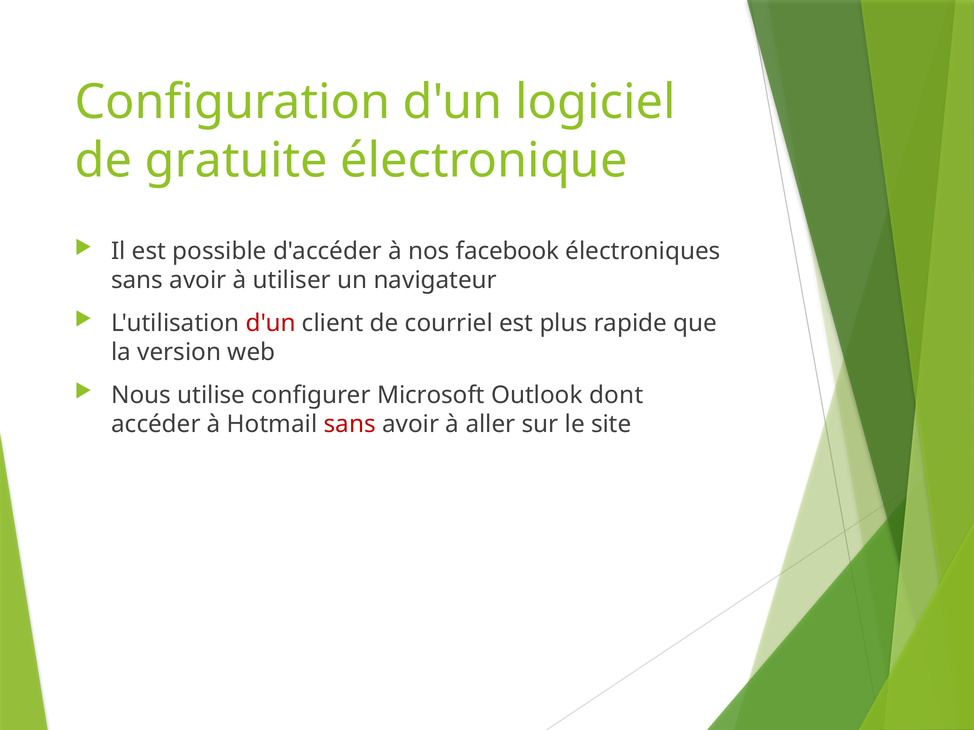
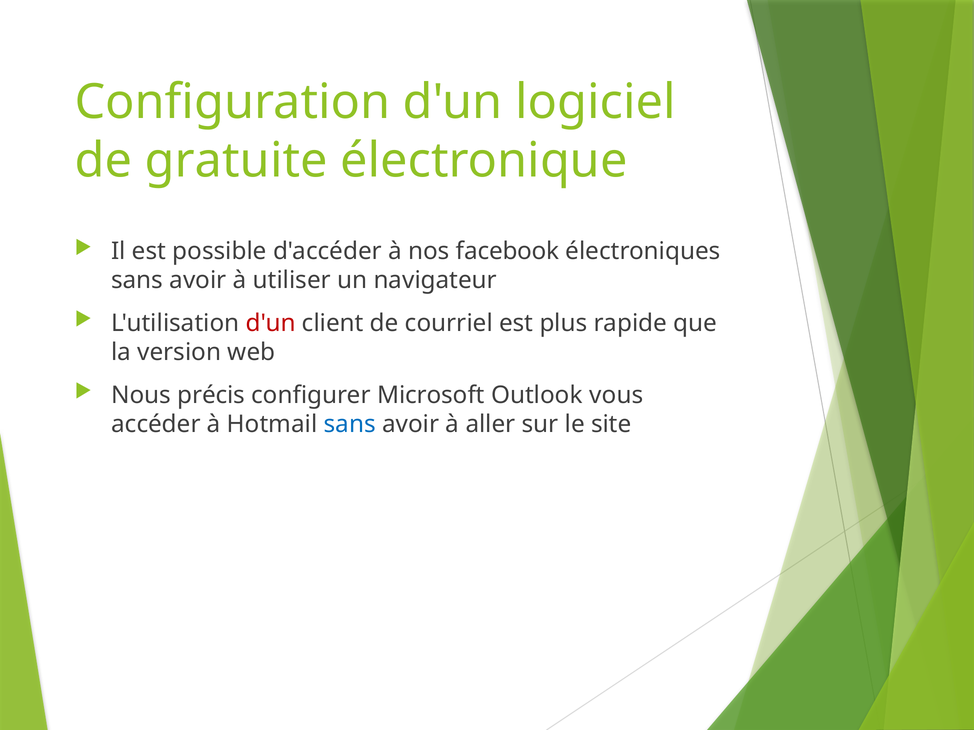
utilise: utilise -> précis (211, 395)
dont: dont -> vous (616, 395)
sans colour: red -> blue (350, 425)
